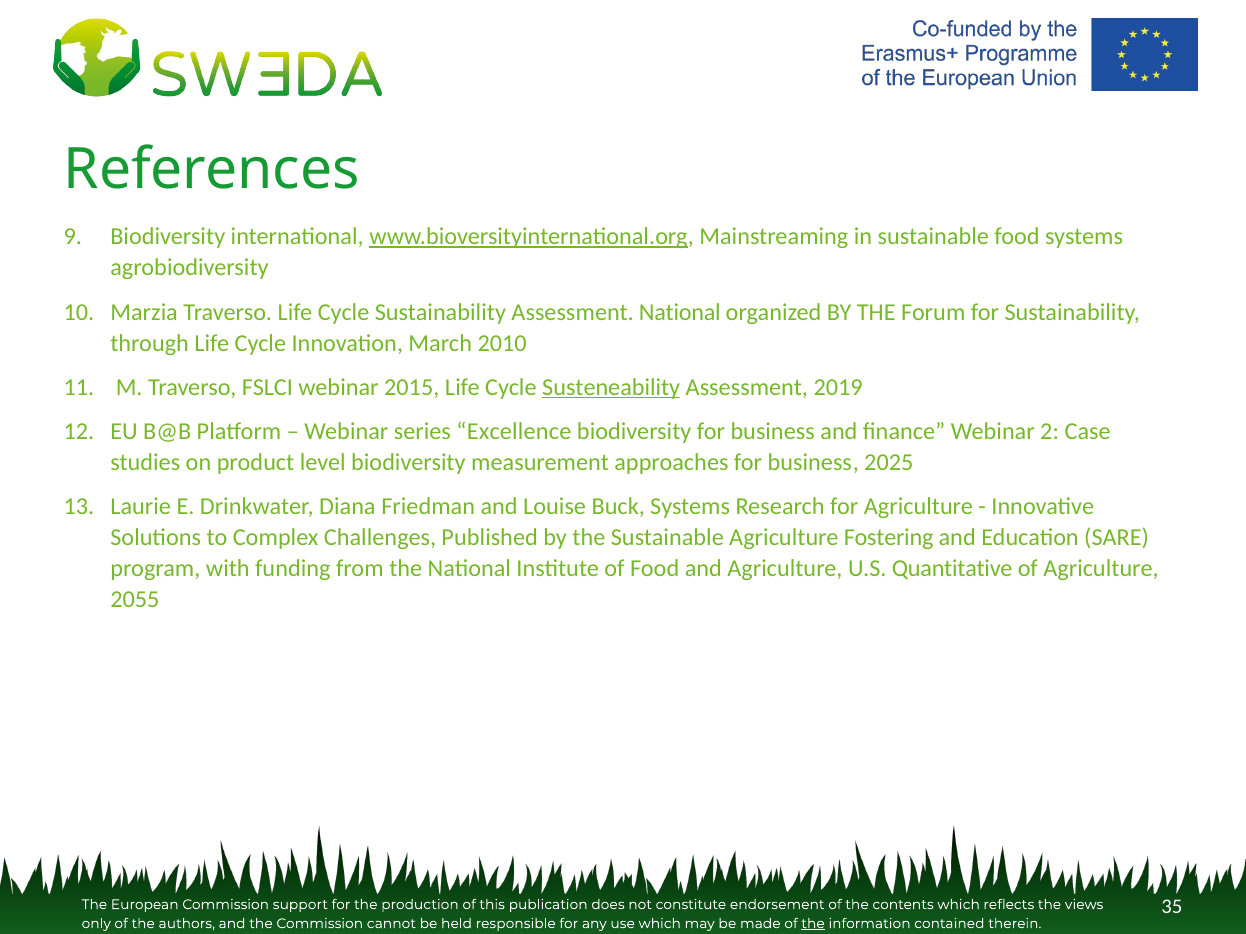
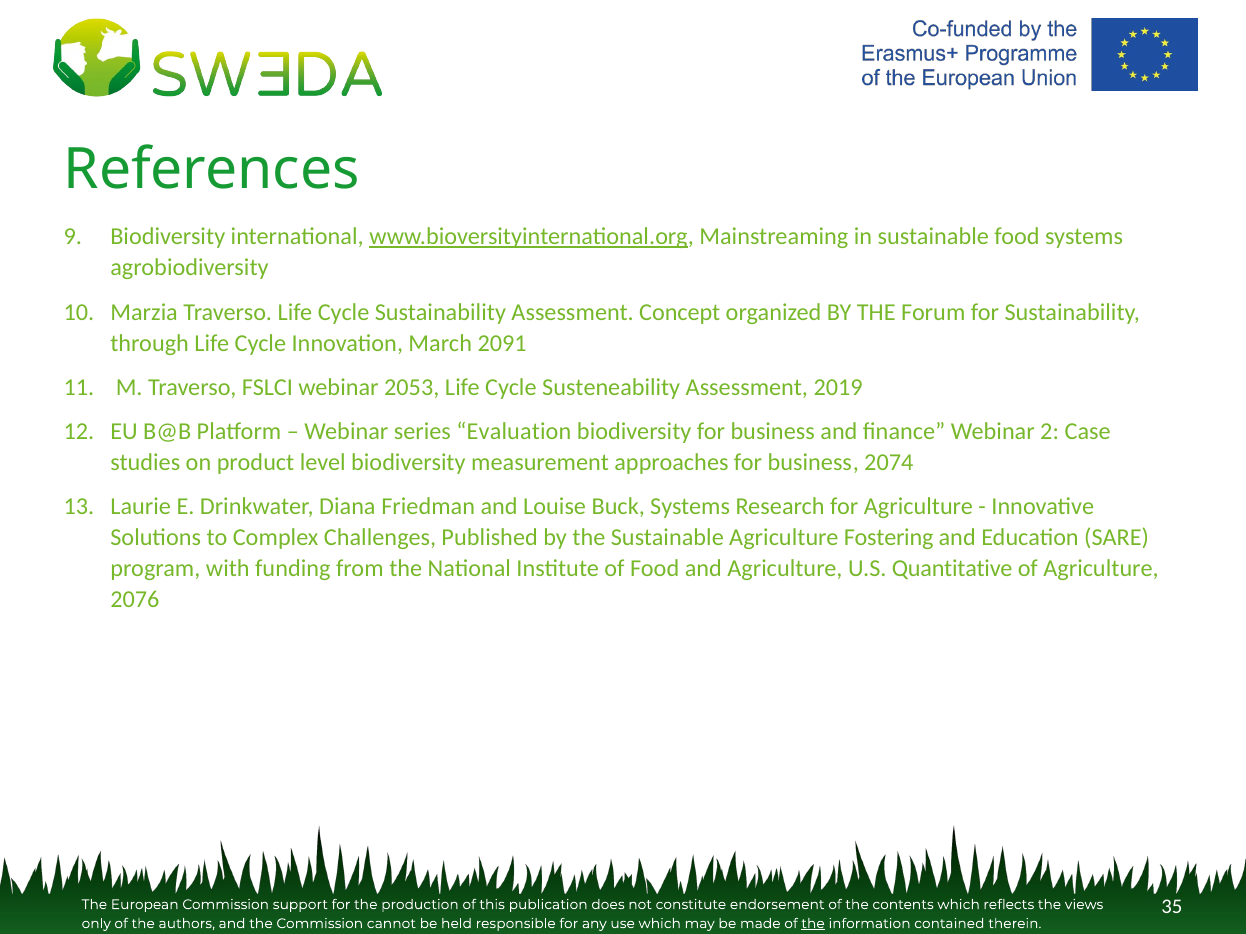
Assessment National: National -> Concept (680, 312)
2010: 2010 -> 2091 (502, 343)
2015: 2015 -> 2053 (412, 387)
Susteneability underline: present -> none (611, 387)
Excellence: Excellence -> Evaluation (514, 431)
2025: 2025 -> 2074 (889, 463)
2055: 2055 -> 2076 (135, 600)
